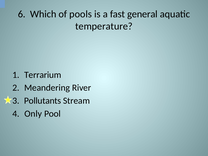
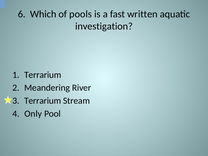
general: general -> written (142, 14)
temperature: temperature -> investigation (104, 26)
3 Pollutants: Pollutants -> Terrarium (43, 101)
